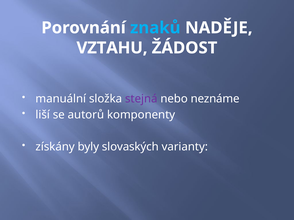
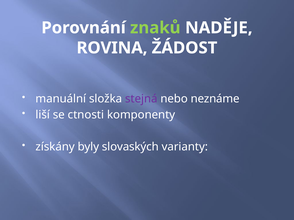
znaků colour: light blue -> light green (155, 28)
VZTAHU: VZTAHU -> ROVINA (112, 48)
autorů: autorů -> ctnosti (86, 115)
